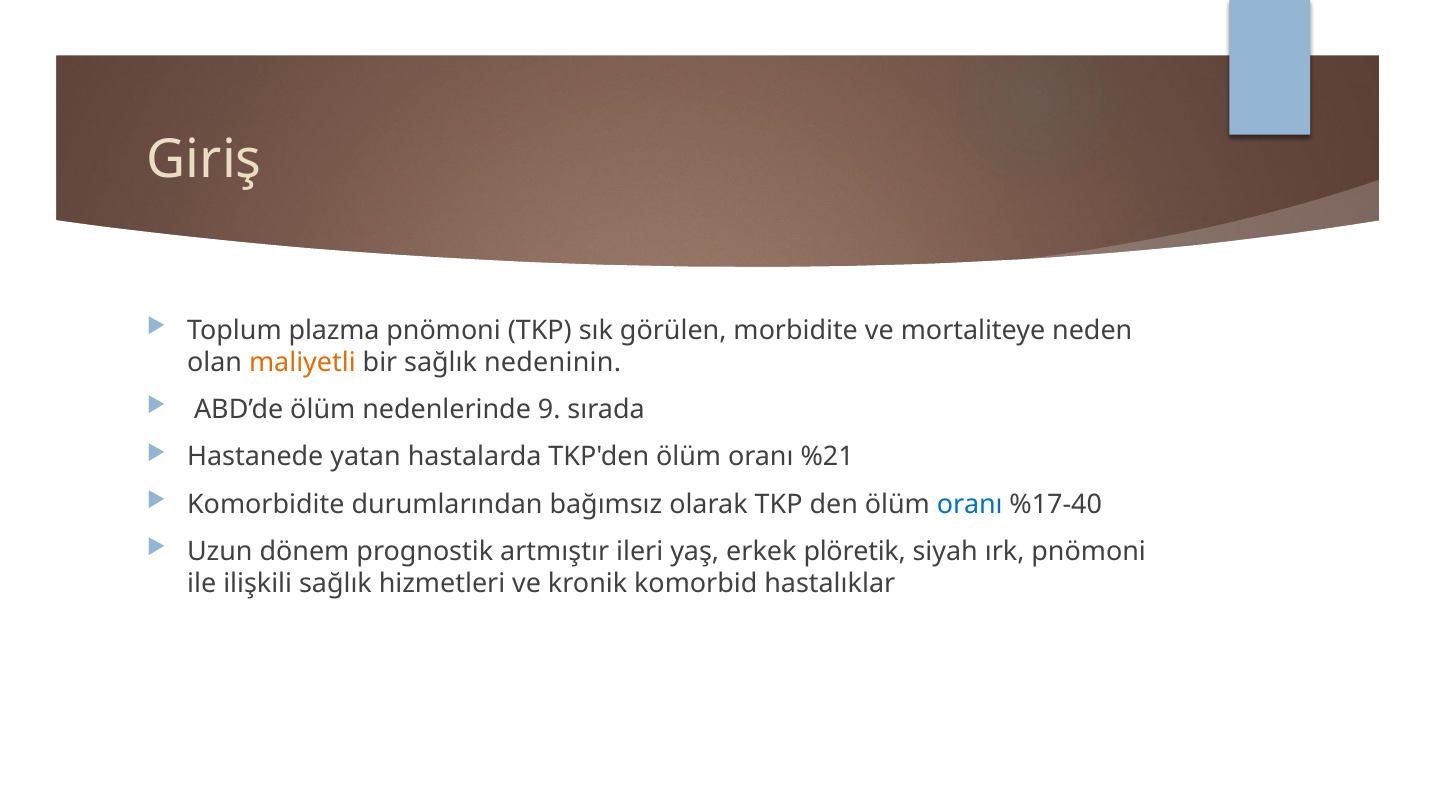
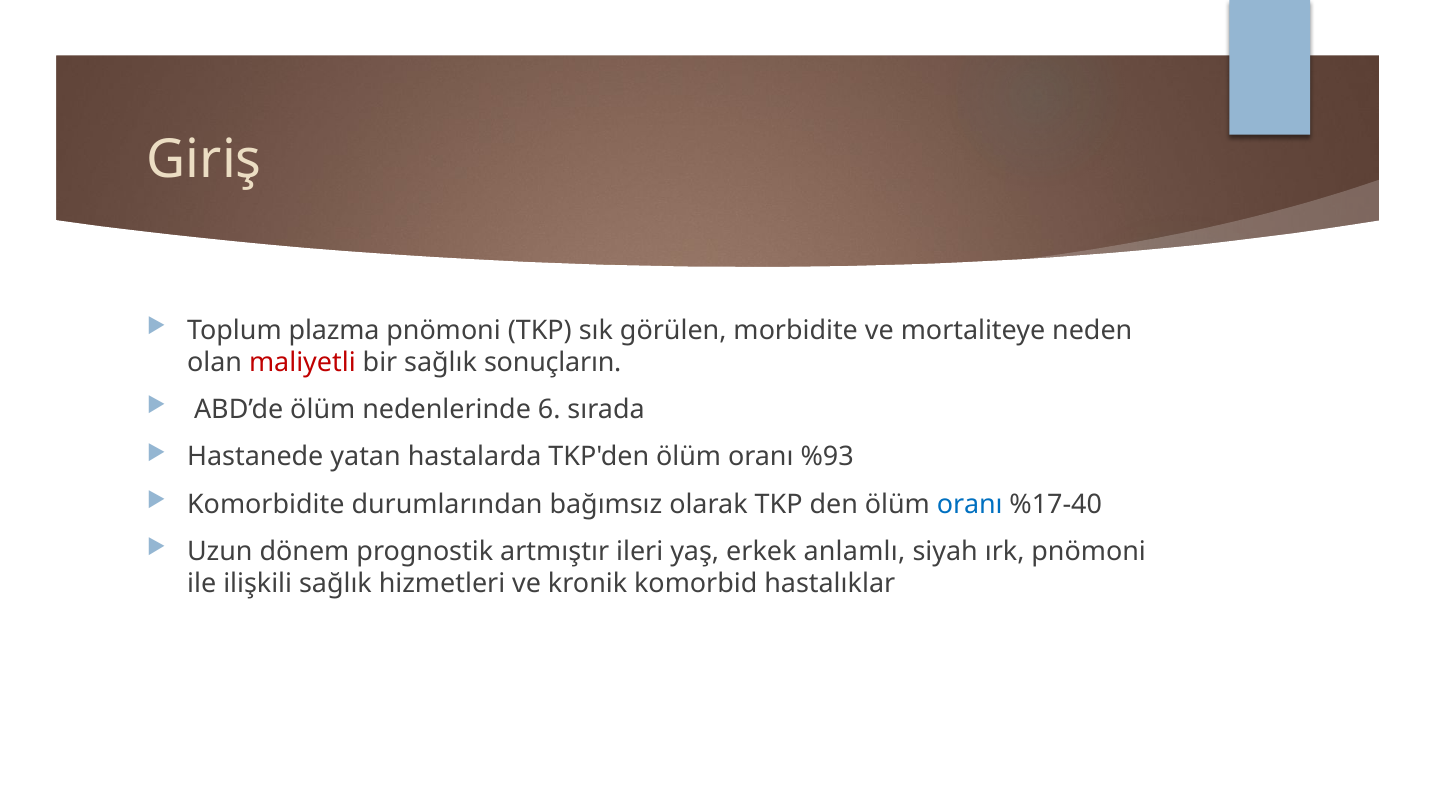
maliyetli colour: orange -> red (302, 362)
nedeninin: nedeninin -> sonuçların (553, 362)
9: 9 -> 6 (549, 410)
%21: %21 -> %93 (827, 457)
plöretik: plöretik -> anlamlı (854, 551)
